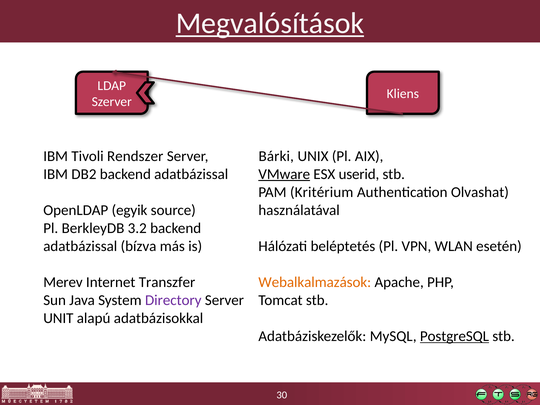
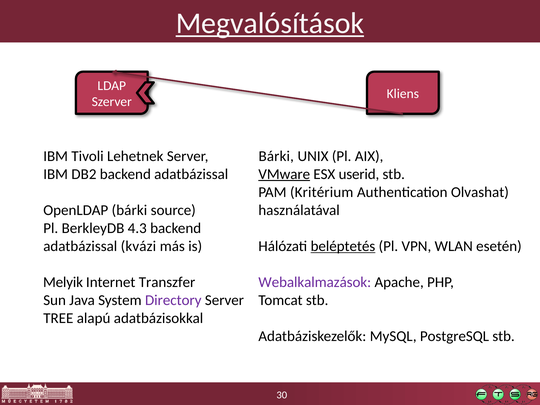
Rendszer: Rendszer -> Lehetnek (135, 156)
OpenLDAP egyik: egyik -> bárki (129, 210)
3.2: 3.2 -> 4.3 (137, 228)
bízva: bízva -> kvázi (138, 246)
beléptetés underline: none -> present (343, 246)
Merev: Merev -> Melyik (63, 282)
Webalkalmazások colour: orange -> purple (315, 282)
UNIT: UNIT -> TREE (58, 318)
PostgreSQL underline: present -> none (454, 336)
